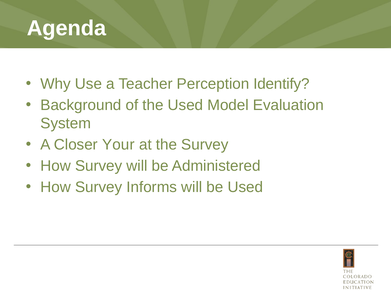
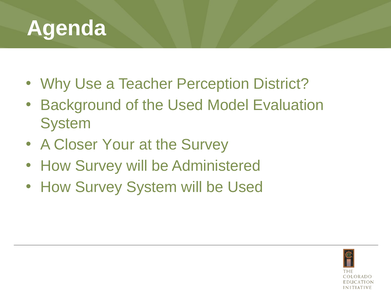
Identify: Identify -> District (281, 84)
Survey Informs: Informs -> System (152, 187)
